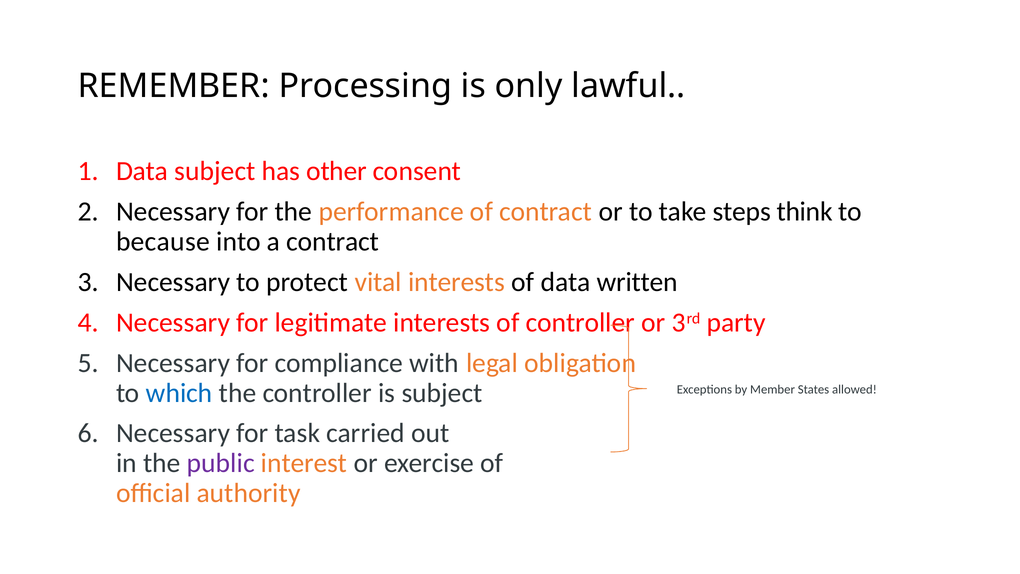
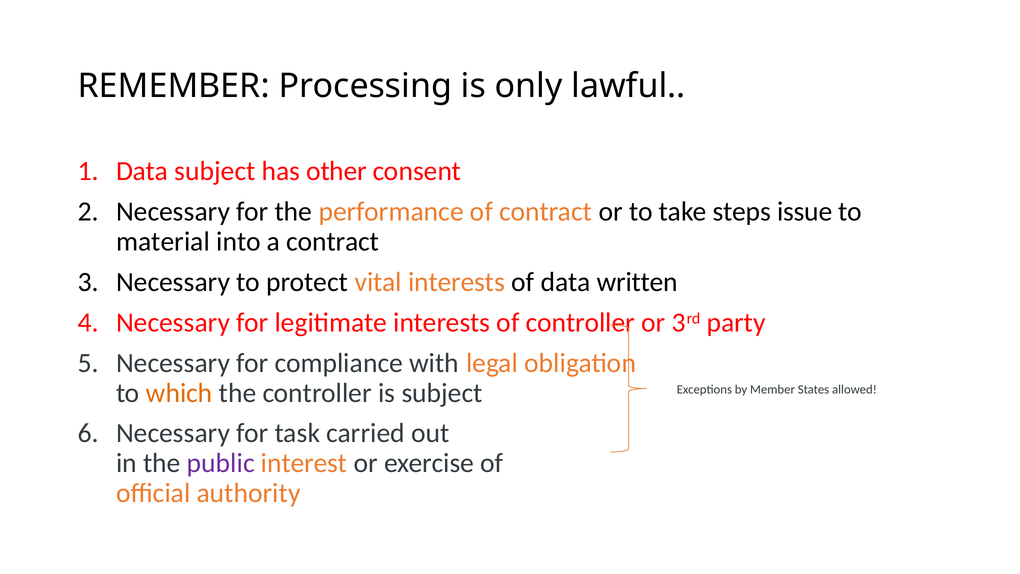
think: think -> issue (805, 212)
because: because -> material (163, 242)
which colour: blue -> orange (179, 393)
